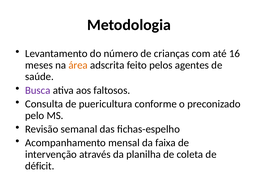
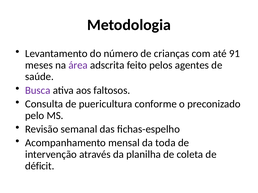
16: 16 -> 91 (235, 54)
área colour: orange -> purple (78, 65)
faixa: faixa -> toda (165, 143)
